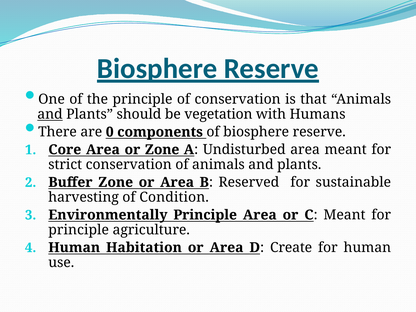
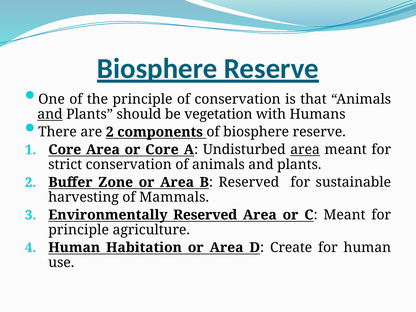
are 0: 0 -> 2 (110, 132)
or Zone: Zone -> Core (162, 150)
area underline: none -> present (305, 150)
Condition: Condition -> Mammals (174, 197)
Environmentally Principle: Principle -> Reserved (205, 215)
